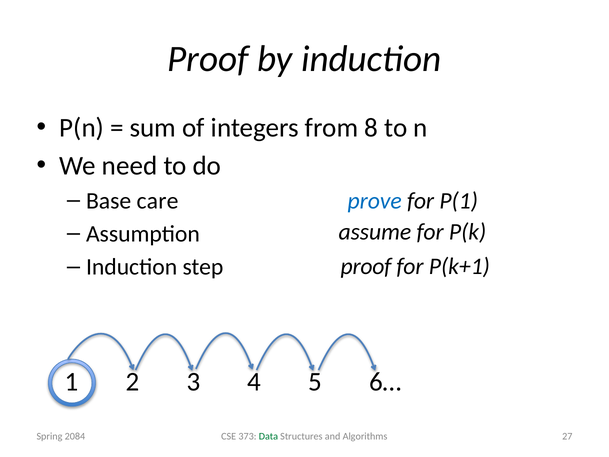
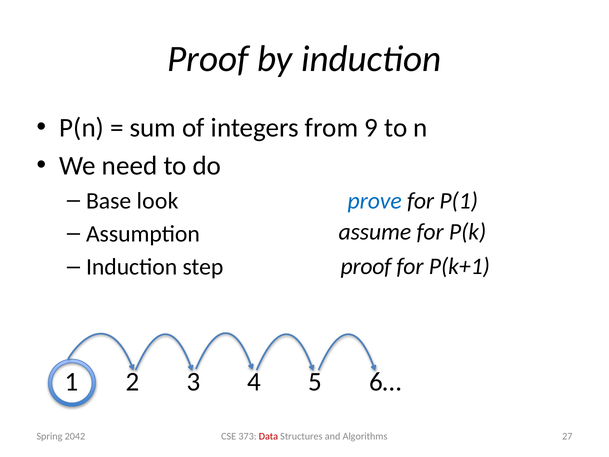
8: 8 -> 9 (371, 128)
care: care -> look (157, 201)
Data colour: green -> red (268, 436)
2084: 2084 -> 2042 (75, 436)
